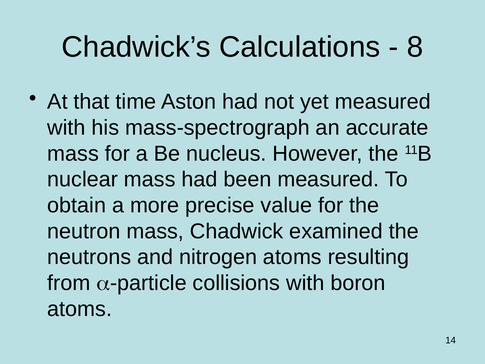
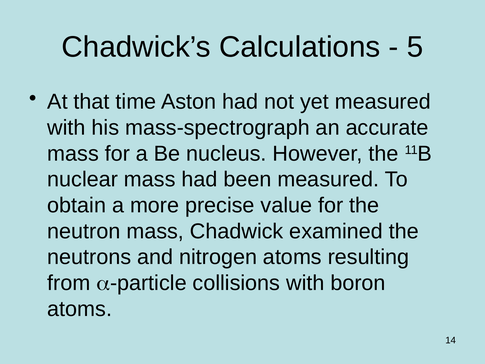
8: 8 -> 5 (415, 47)
